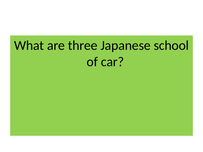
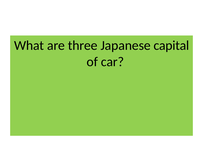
school: school -> capital (171, 46)
